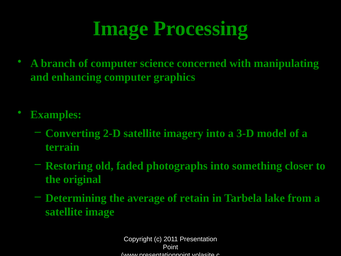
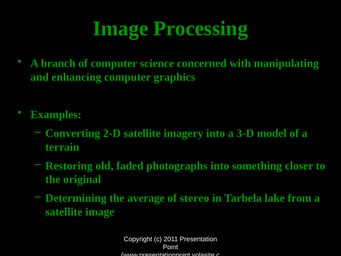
retain: retain -> stereo (194, 198)
